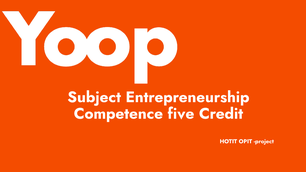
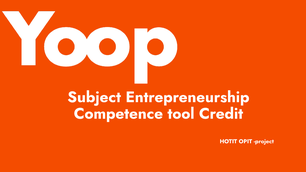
five: five -> tool (181, 114)
